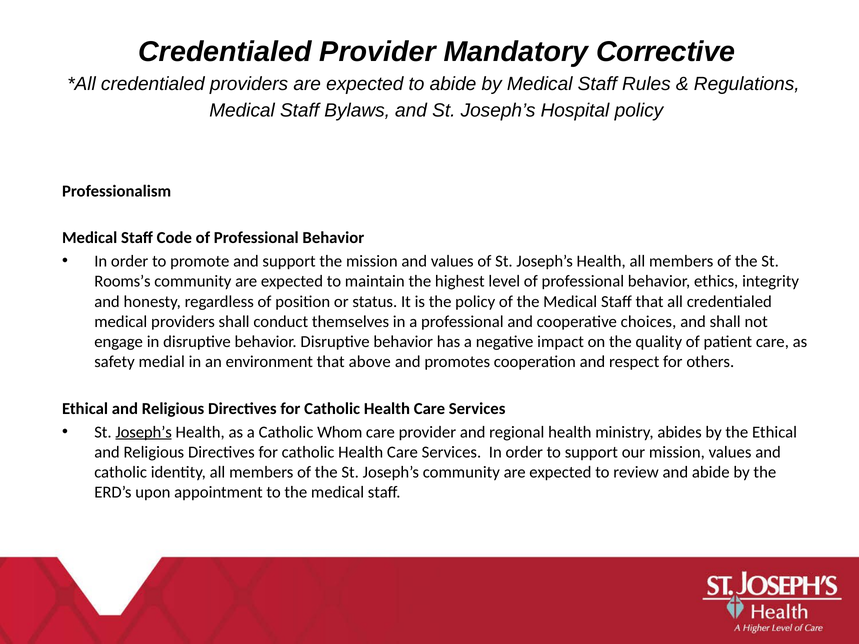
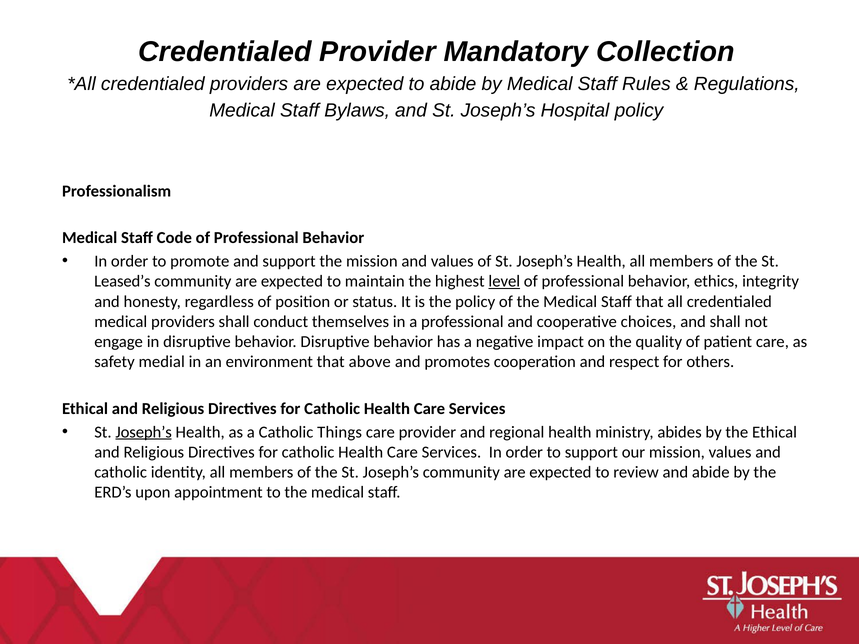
Corrective: Corrective -> Collection (665, 52)
Rooms’s: Rooms’s -> Leased’s (122, 282)
level underline: none -> present (504, 282)
Whom: Whom -> Things (340, 432)
